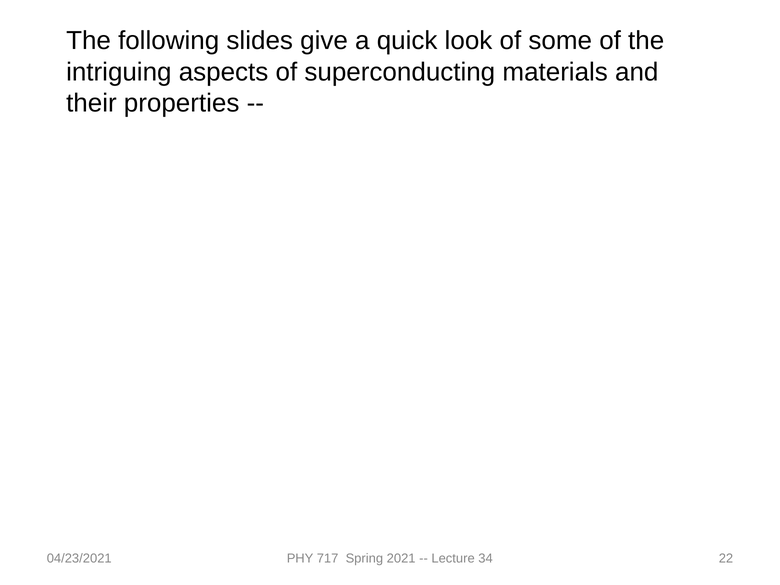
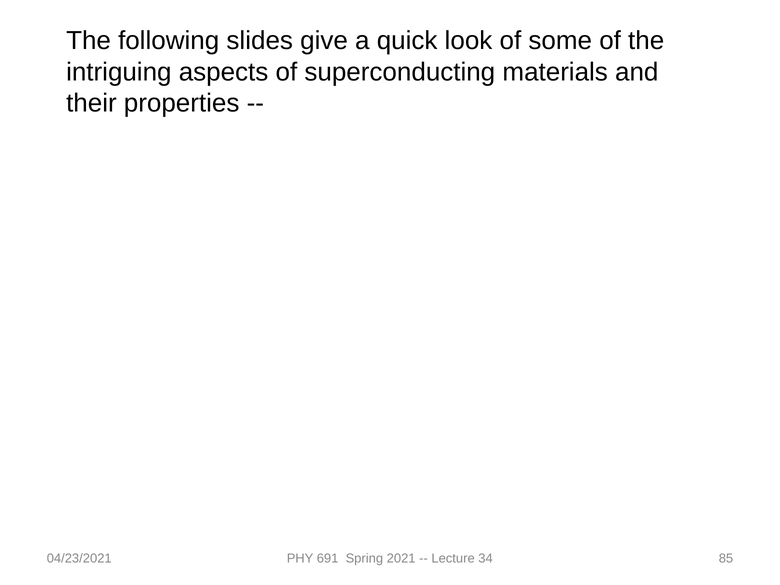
717: 717 -> 691 (328, 559)
22: 22 -> 85 (726, 559)
